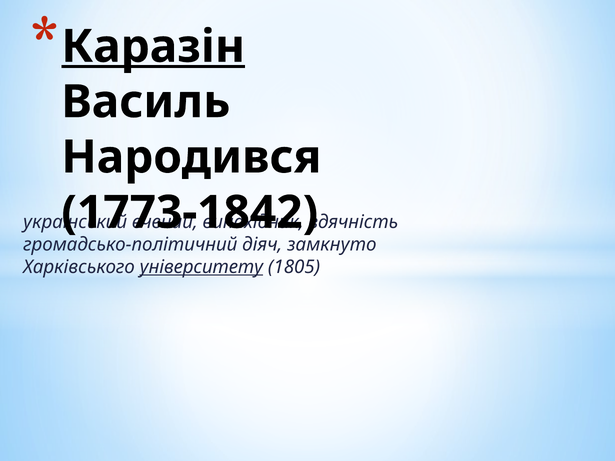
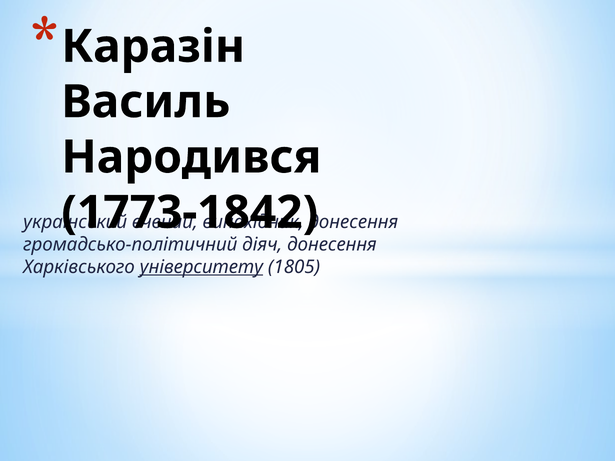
Каразін underline: present -> none (153, 47)
вдячність: вдячність -> донесення (353, 222)
замкнуто: замкнуто -> донесення (332, 245)
